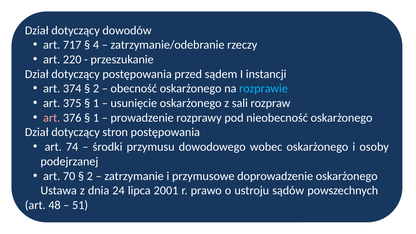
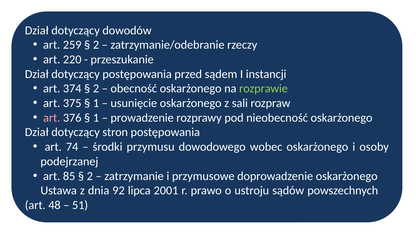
717: 717 -> 259 (72, 45)
4: 4 -> 2 (96, 45)
rozprawie colour: light blue -> light green (263, 89)
70: 70 -> 85 (69, 176)
24: 24 -> 92 (119, 191)
